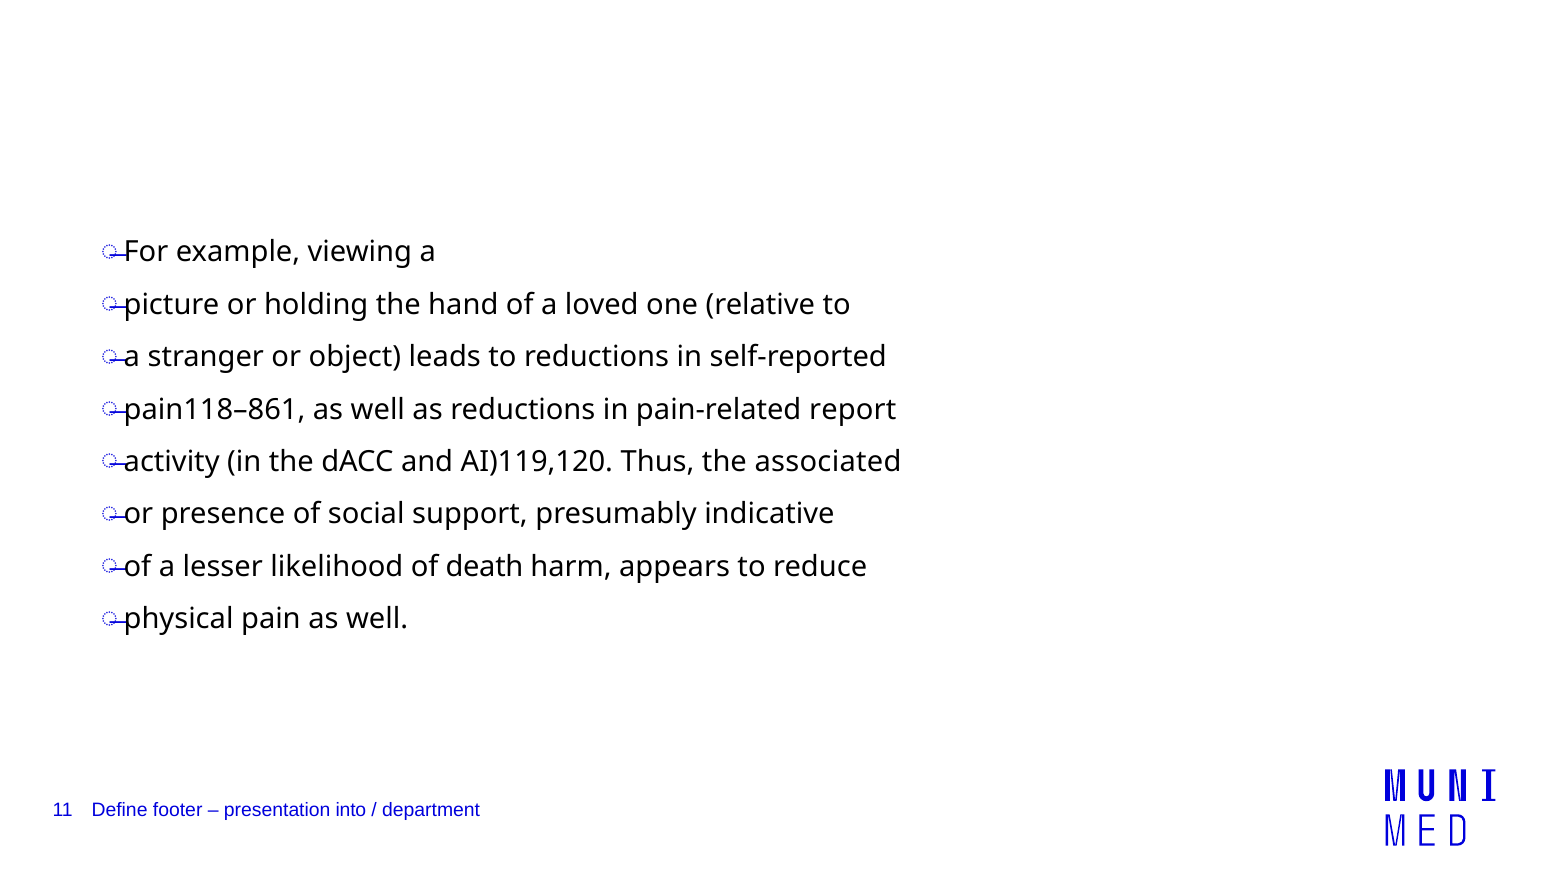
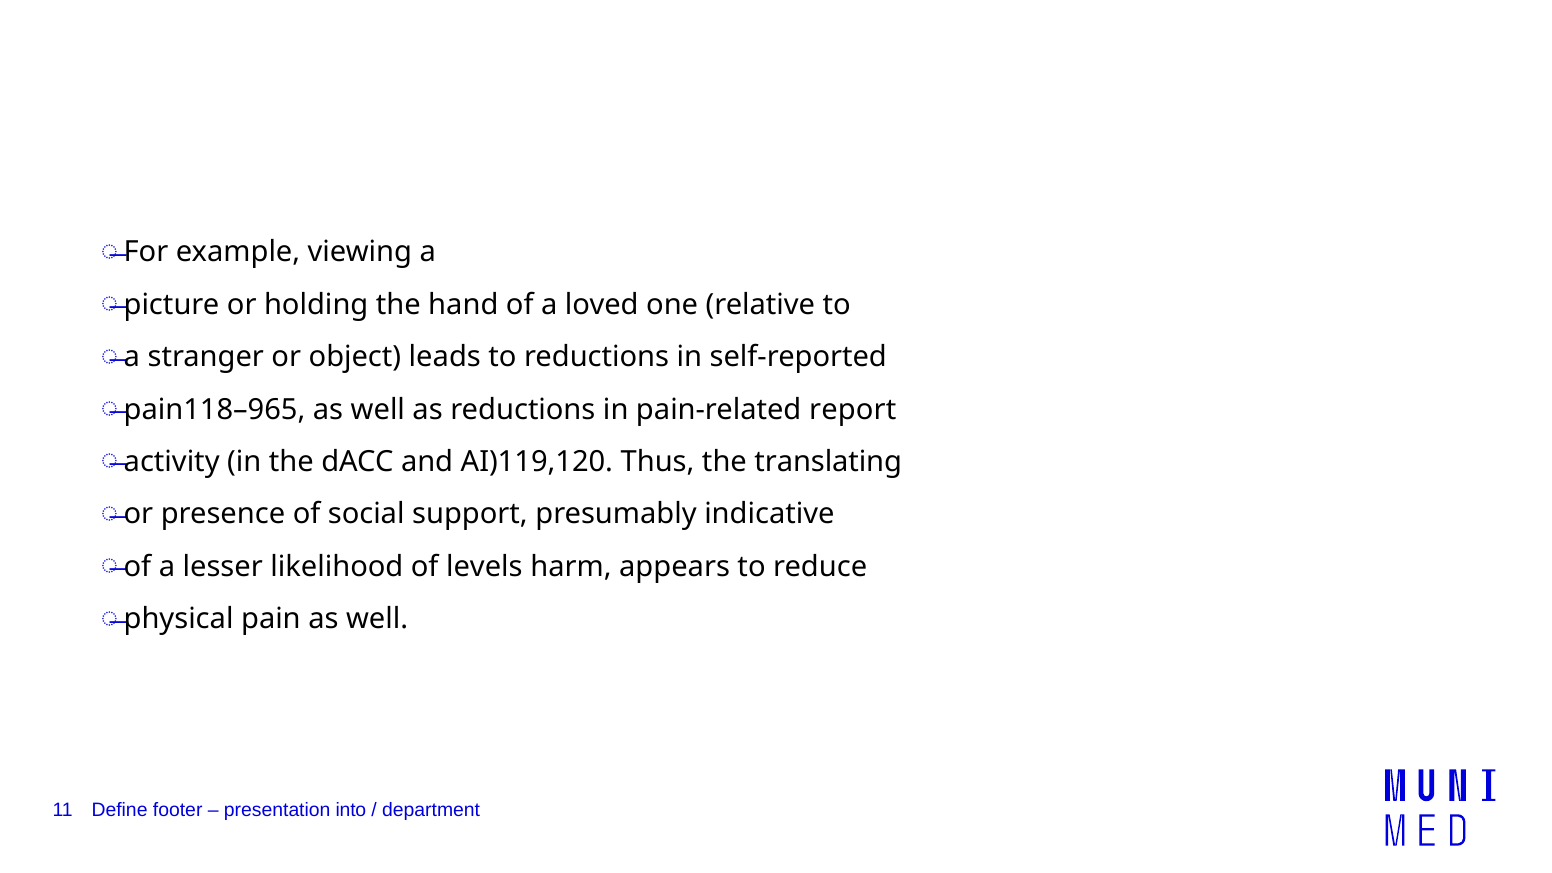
pain118–861: pain118–861 -> pain118–965 (215, 409)
associated: associated -> translating (828, 462)
death: death -> levels (484, 567)
